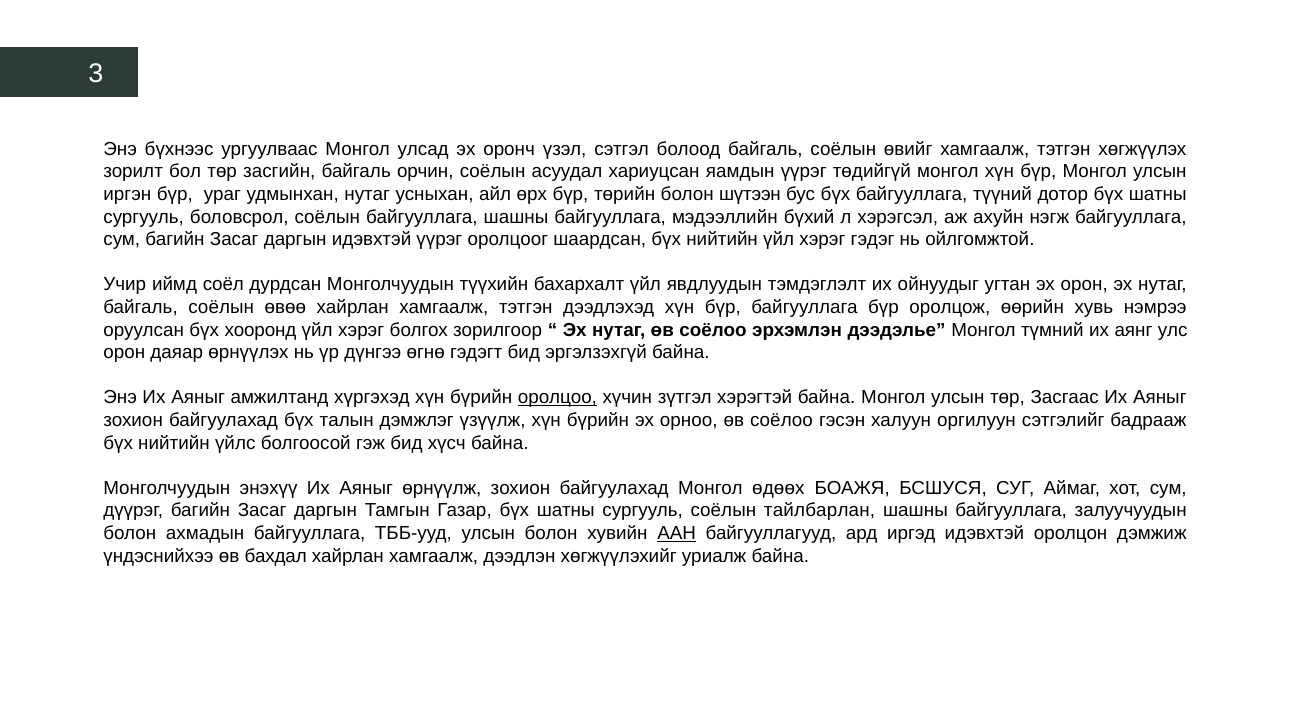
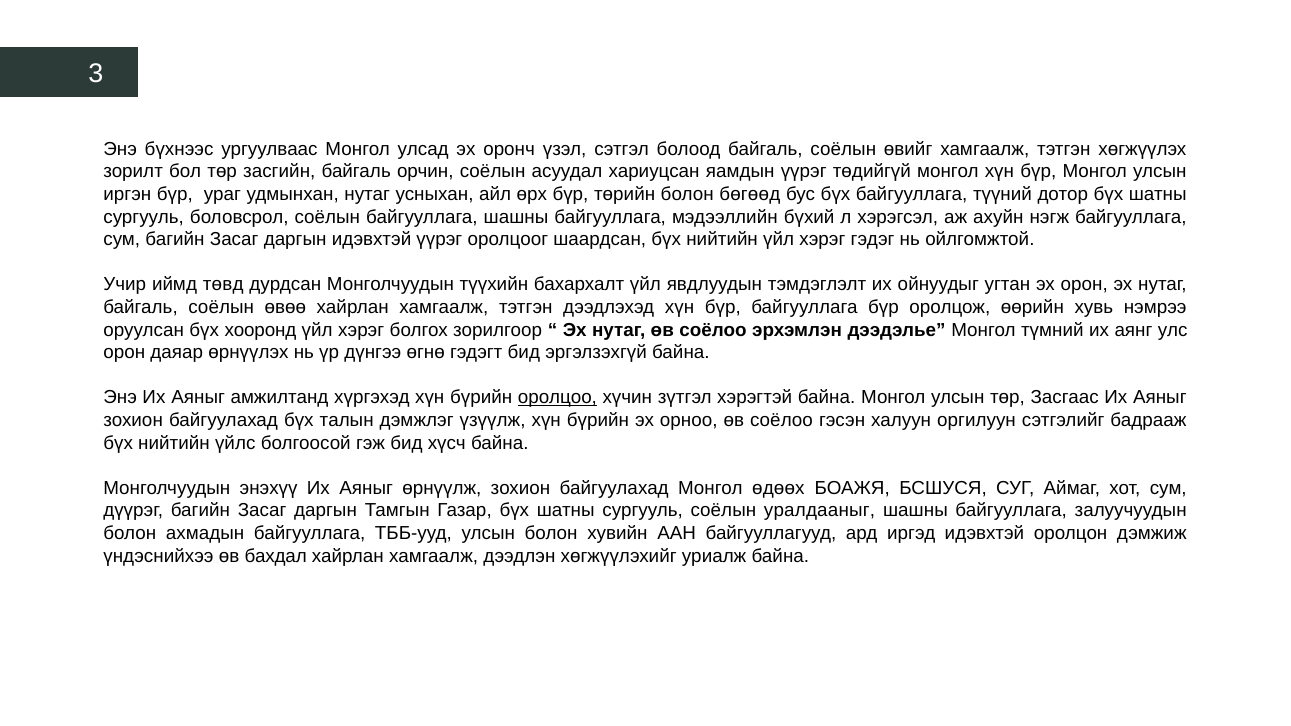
шүтээн: шүтээн -> бөгөөд (750, 194)
соёл: соёл -> төвд (223, 285)
тайлбарлан: тайлбарлан -> уралдааныг (820, 511)
ААН underline: present -> none (677, 533)
